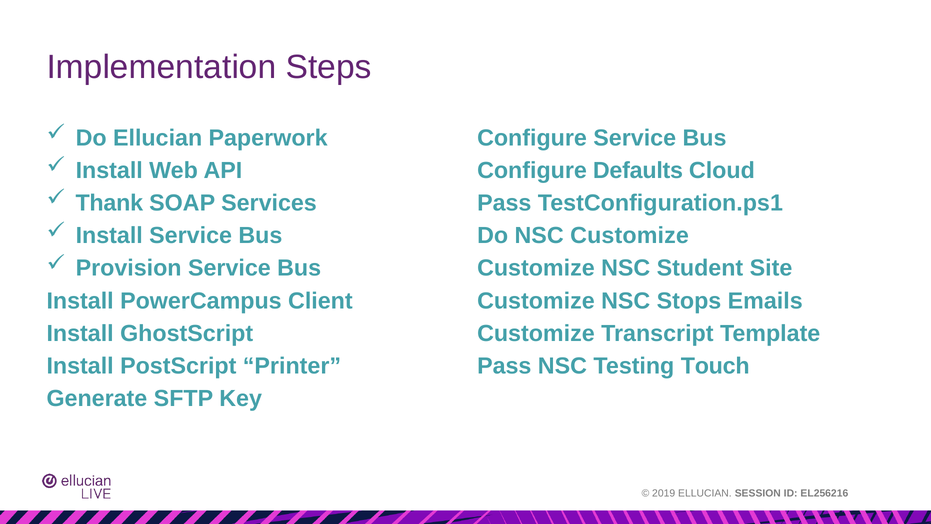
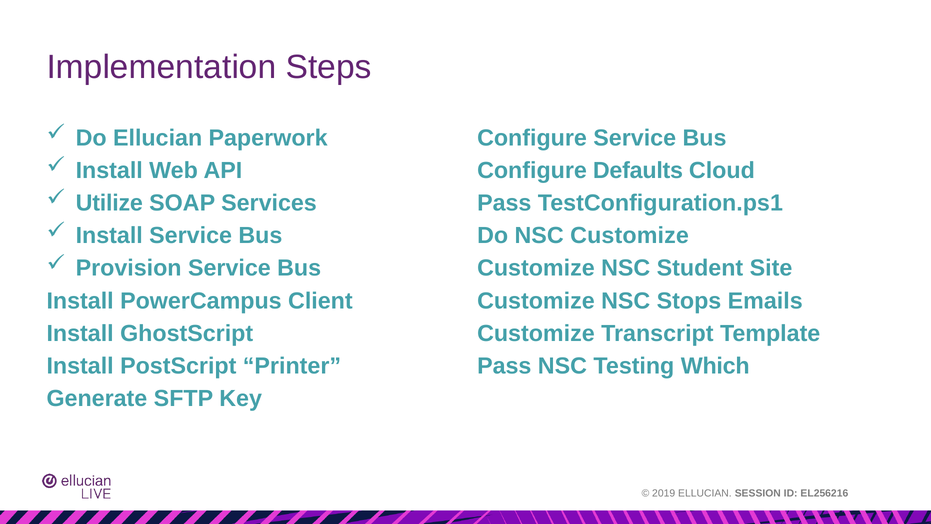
Thank: Thank -> Utilize (109, 203)
Touch: Touch -> Which (715, 366)
